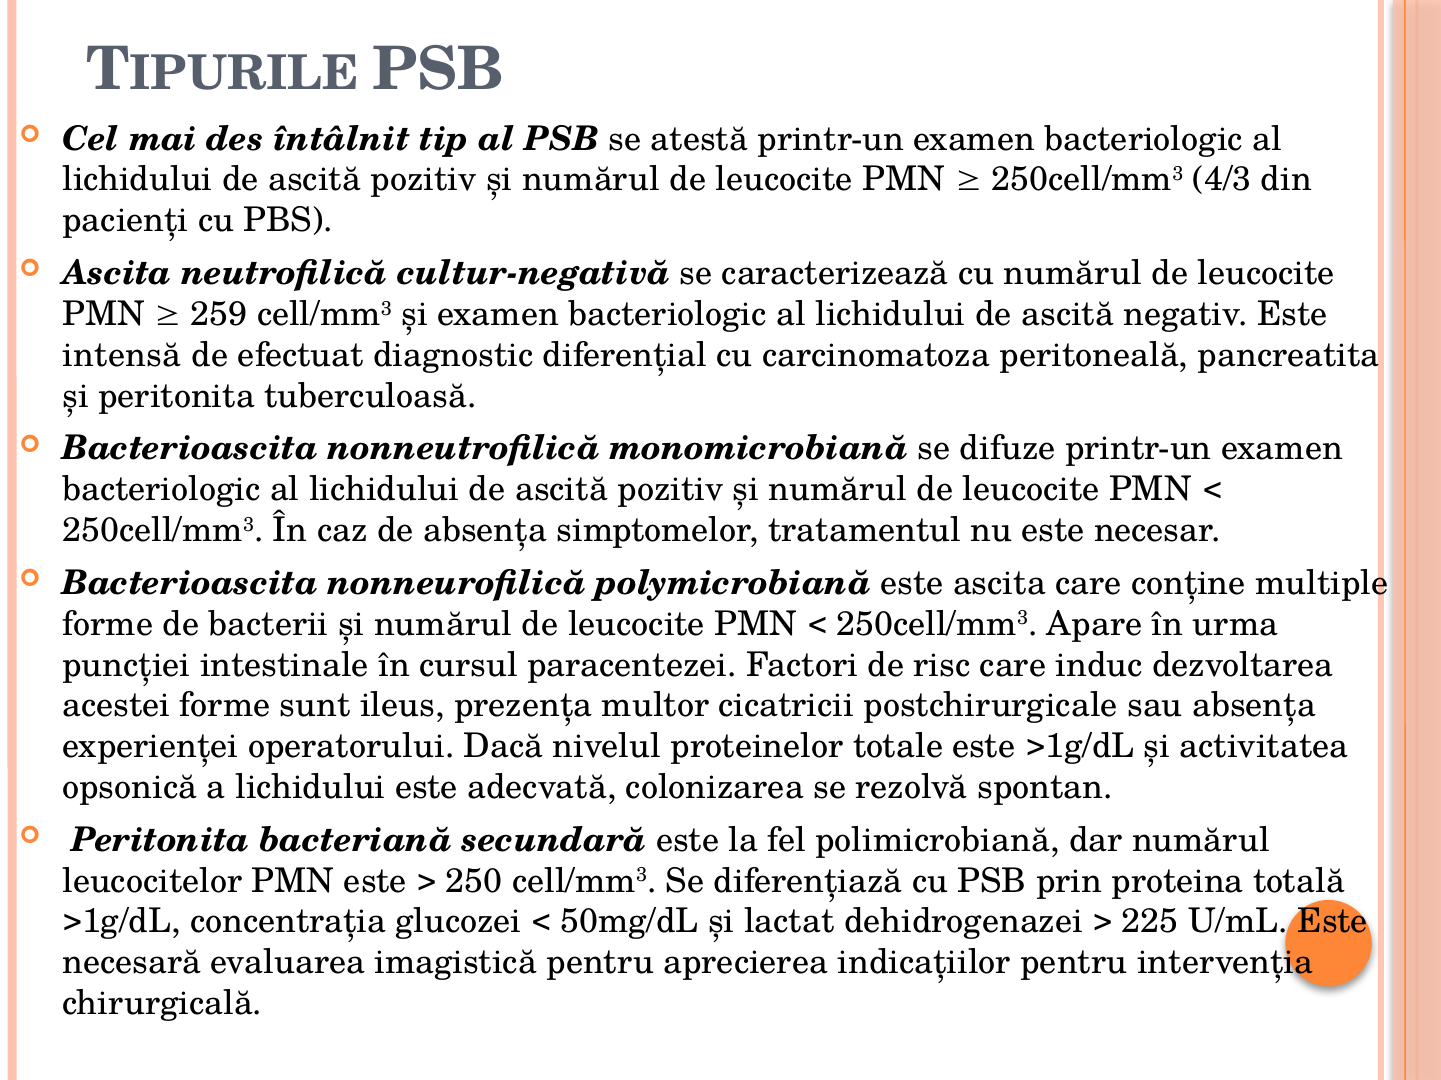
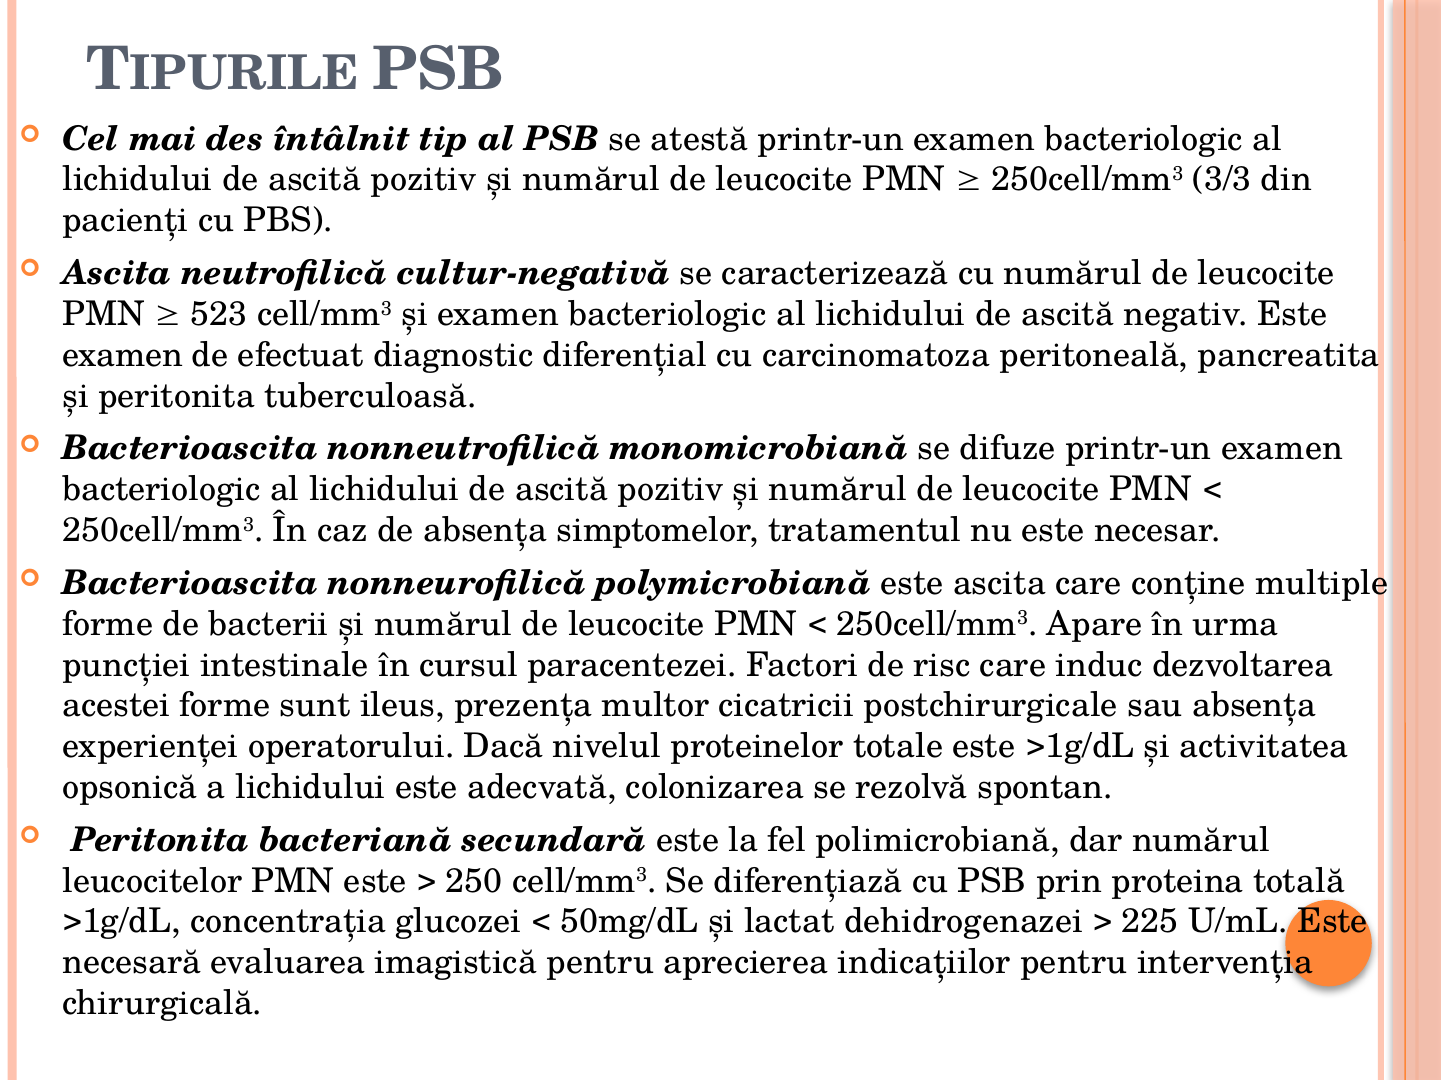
4/3: 4/3 -> 3/3 (1222, 180)
259: 259 -> 523 (219, 314)
intensă: intensă -> examen (123, 355)
